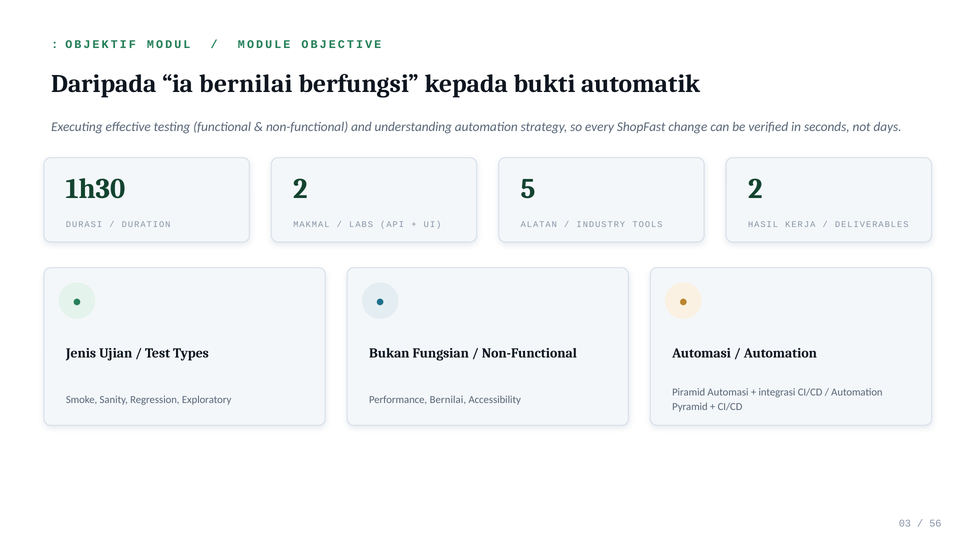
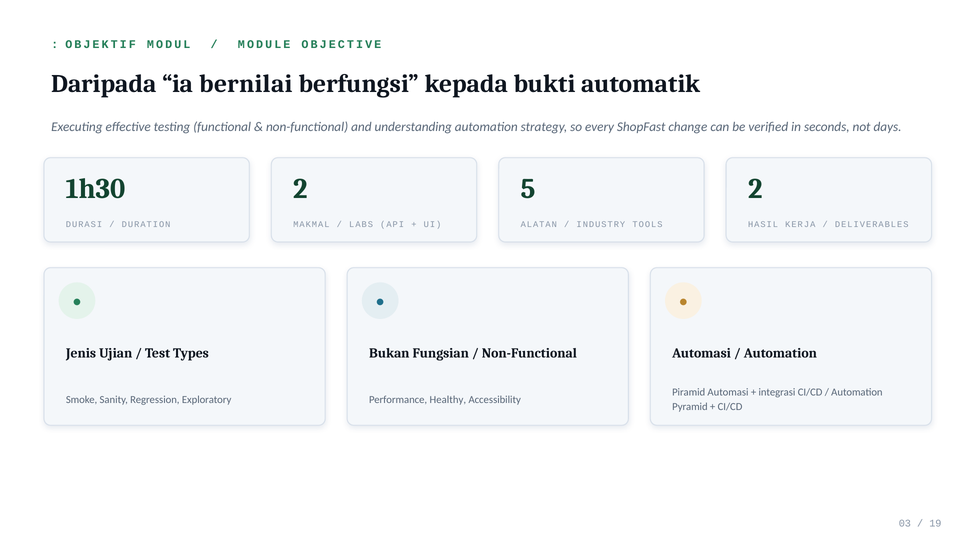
Performance Bernilai: Bernilai -> Healthy (448, 400)
56: 56 -> 19 (935, 523)
